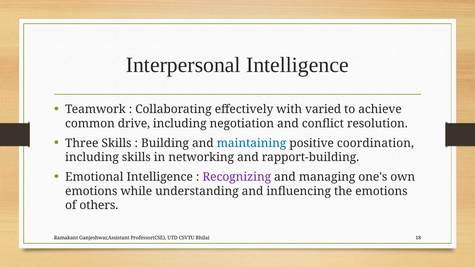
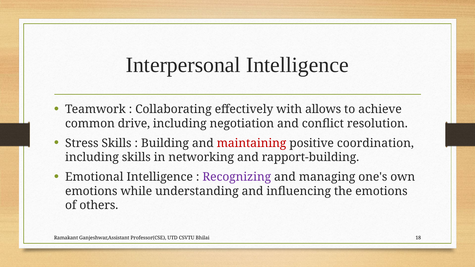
varied: varied -> allows (323, 109)
Three: Three -> Stress (82, 143)
maintaining colour: blue -> red (252, 143)
